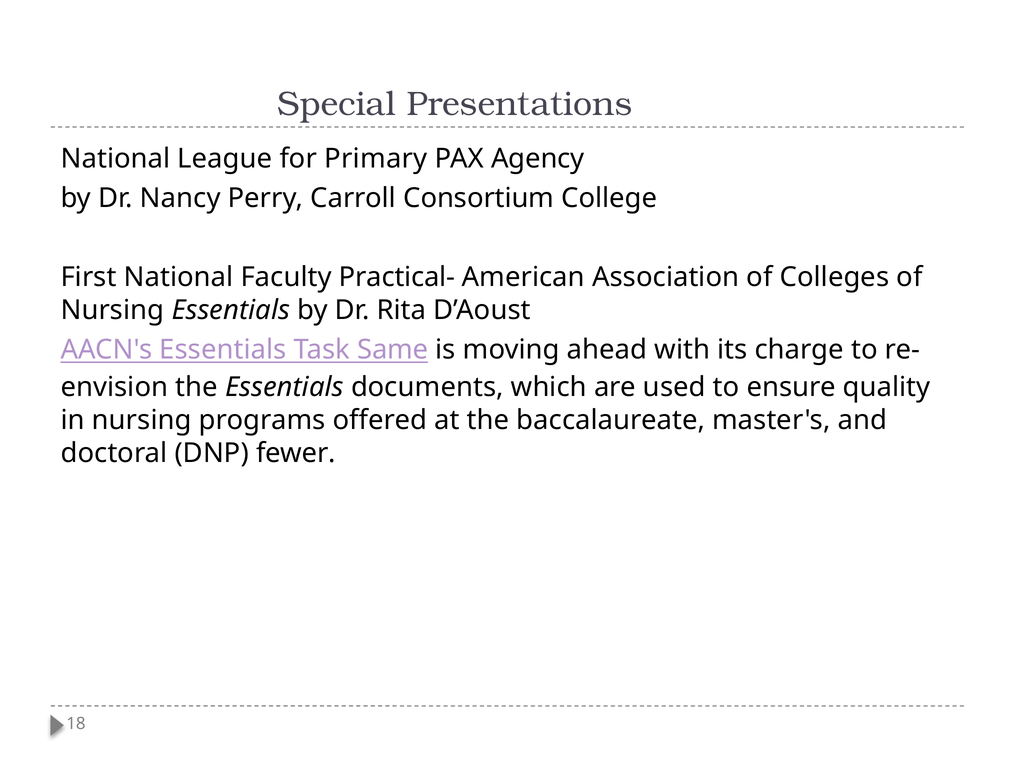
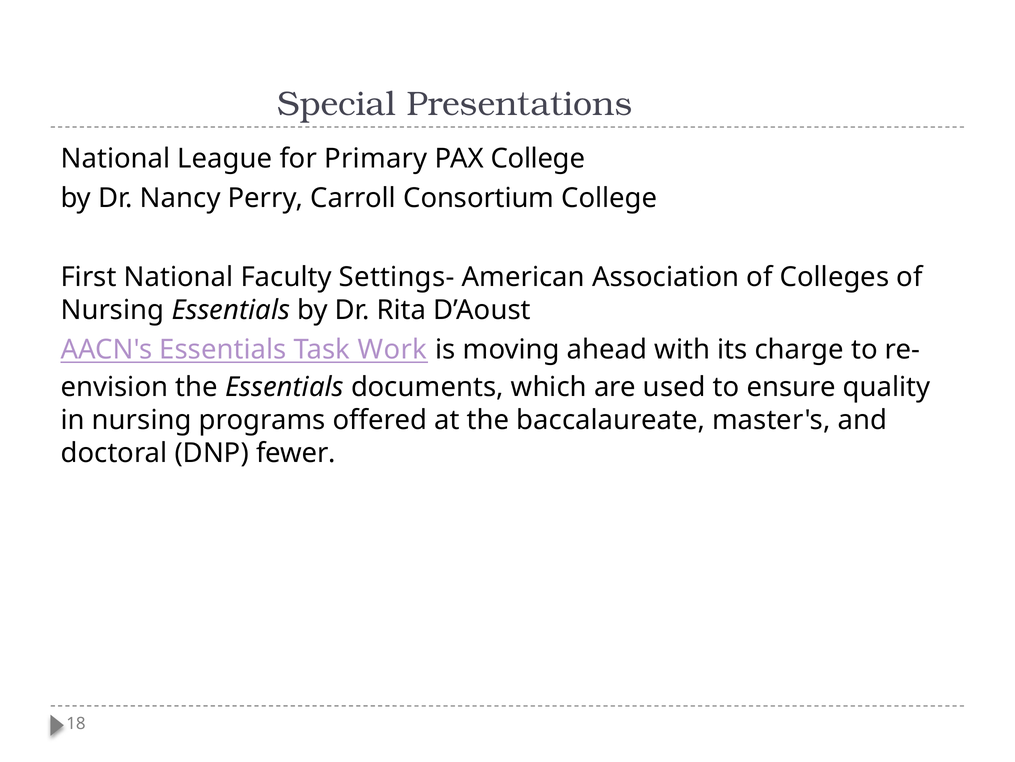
PAX Agency: Agency -> College (538, 159)
Practical-: Practical- -> Settings- (397, 277)
Same: Same -> Work (392, 349)
